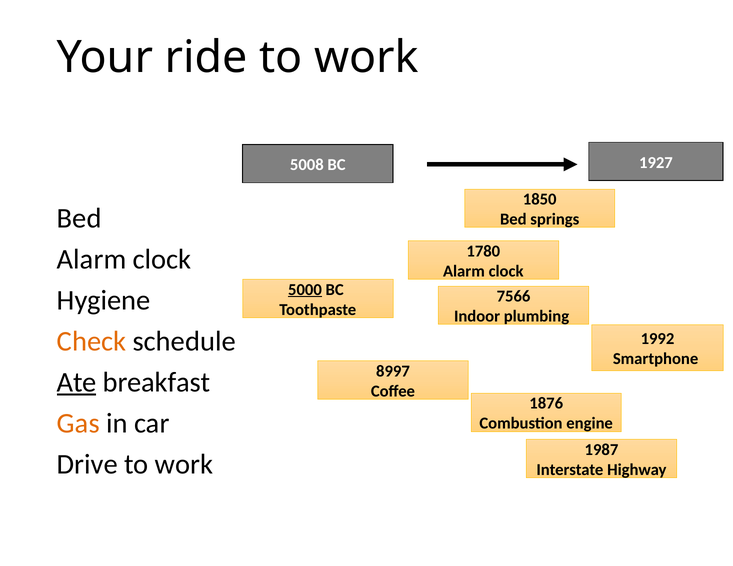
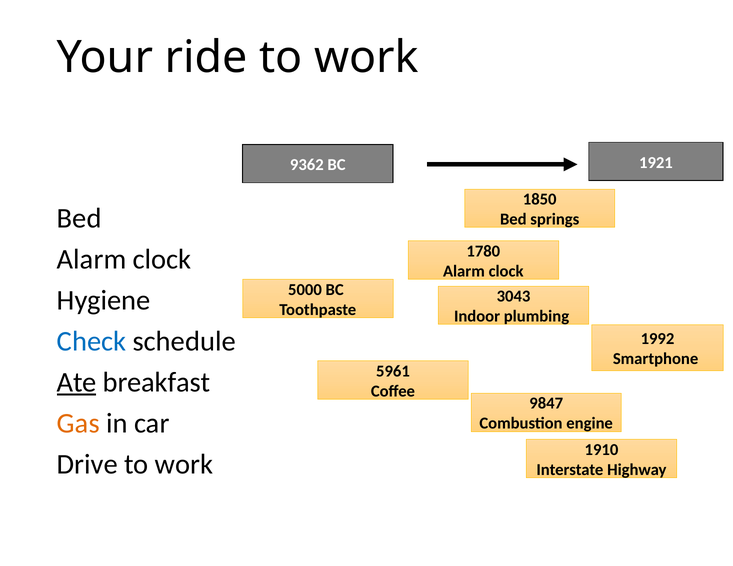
5008: 5008 -> 9362 (307, 165)
1927: 1927 -> 1921 (656, 163)
5000 underline: present -> none (305, 290)
7566: 7566 -> 3043 (514, 297)
Check colour: orange -> blue (92, 342)
8997: 8997 -> 5961 (393, 372)
1876: 1876 -> 9847 (546, 404)
1987: 1987 -> 1910 (601, 450)
